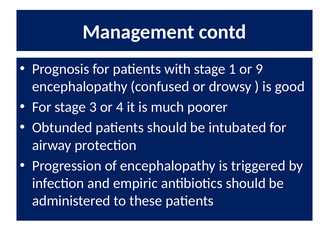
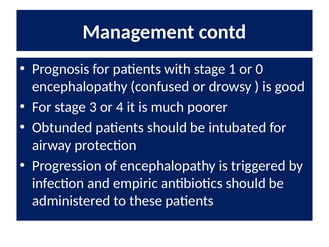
9: 9 -> 0 (259, 69)
